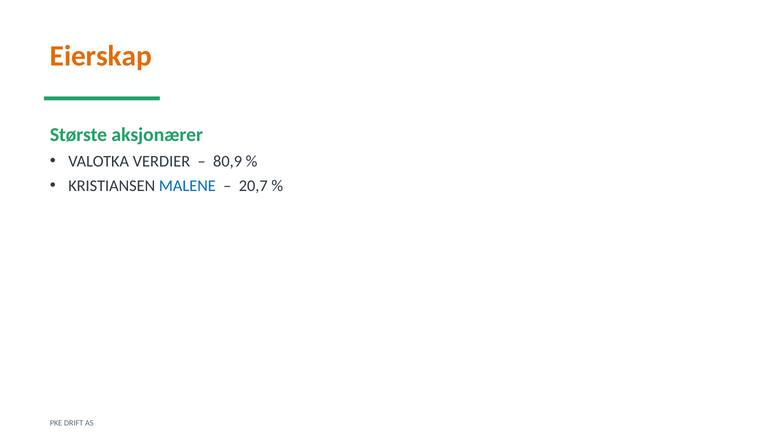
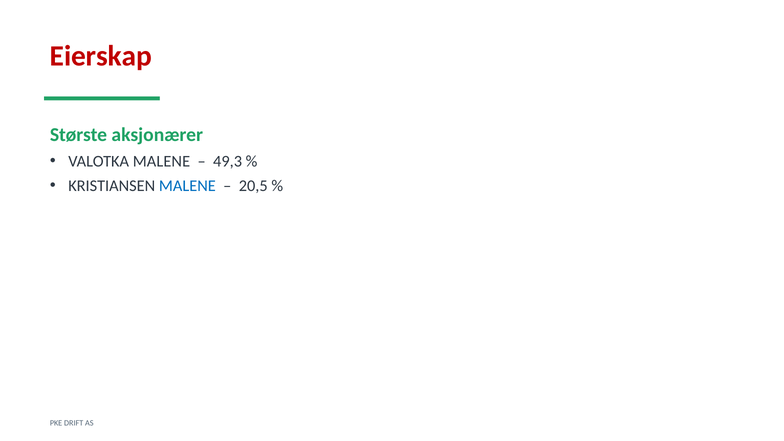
Eierskap colour: orange -> red (101, 56)
VALOTKA VERDIER: VERDIER -> MALENE (161, 161)
80,9: 80,9 -> 49,3 (228, 161)
20,7: 20,7 -> 20,5 (253, 186)
